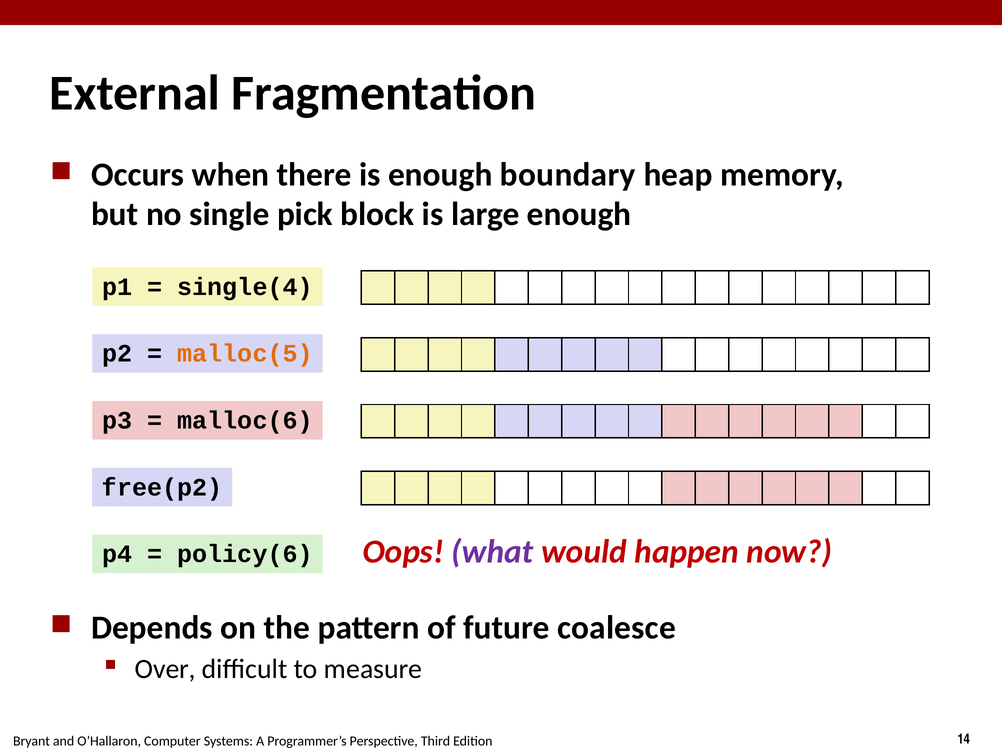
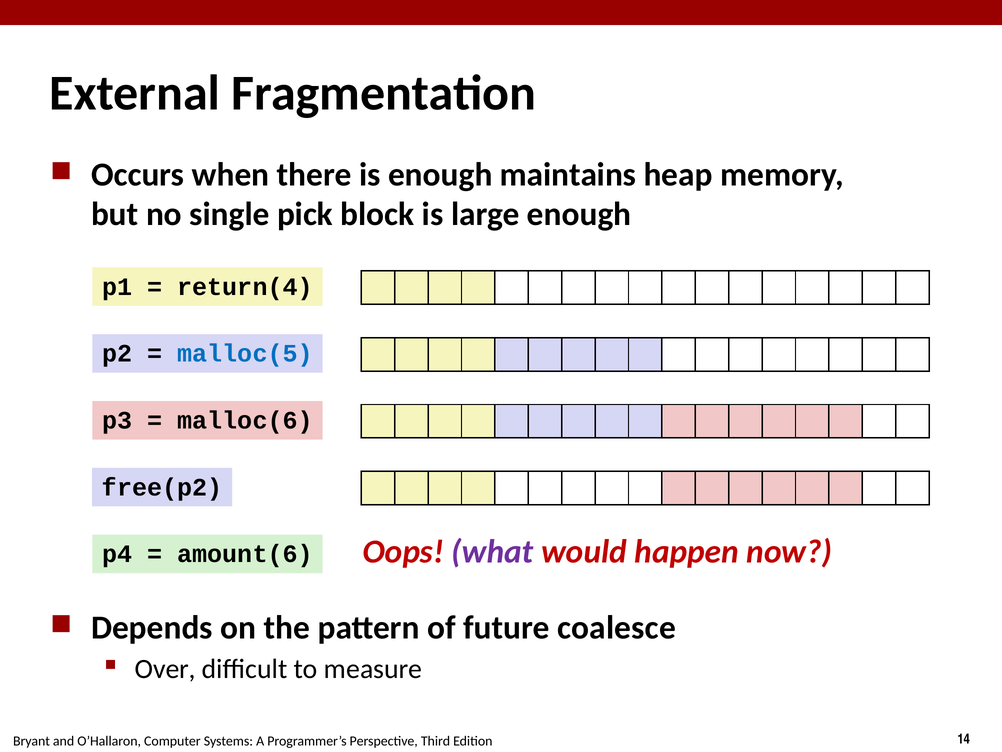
boundary: boundary -> maintains (568, 175)
single(4: single(4 -> return(4 (245, 287)
malloc(5 colour: orange -> blue (245, 353)
policy(6: policy(6 -> amount(6 (245, 554)
